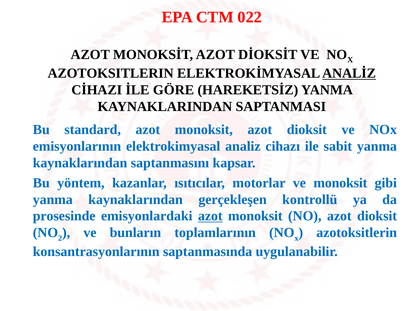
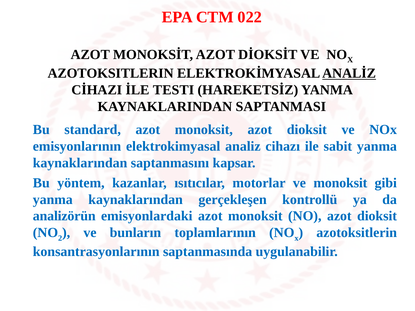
GÖRE: GÖRE -> TESTI (174, 90)
prosesinde: prosesinde -> analizörün (64, 216)
azot underline: present -> none (210, 216)
